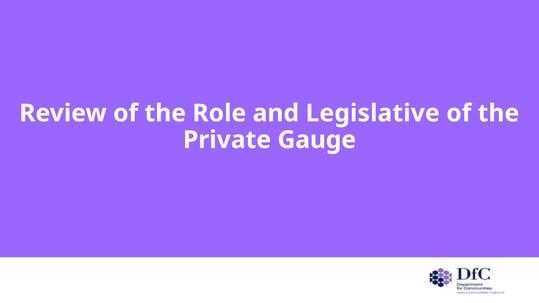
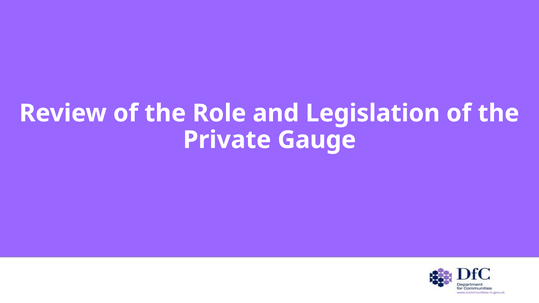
Legislative: Legislative -> Legislation (373, 113)
